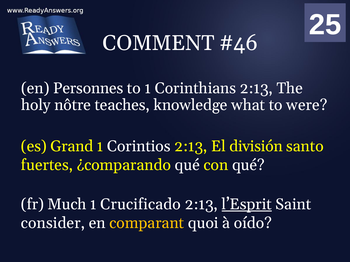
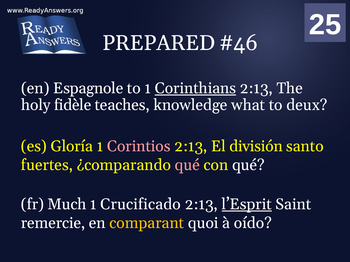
COMMENT: COMMENT -> PREPARED (159, 43)
Personnes: Personnes -> Espagnole (88, 89)
Corinthians underline: none -> present (195, 89)
nôtre: nôtre -> fidèle (73, 105)
were: were -> deux (307, 105)
Grand: Grand -> Gloría (72, 147)
Corintios colour: white -> pink (139, 147)
qué colour: white -> pink (187, 165)
consider: consider -> remercie (53, 223)
